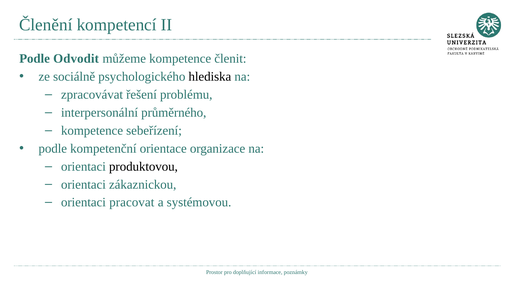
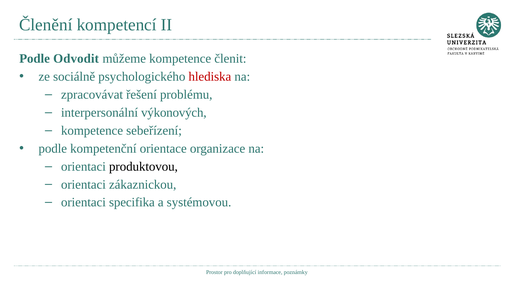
hlediska colour: black -> red (210, 77)
průměrného: průměrného -> výkonových (174, 113)
pracovat: pracovat -> specifika (132, 203)
